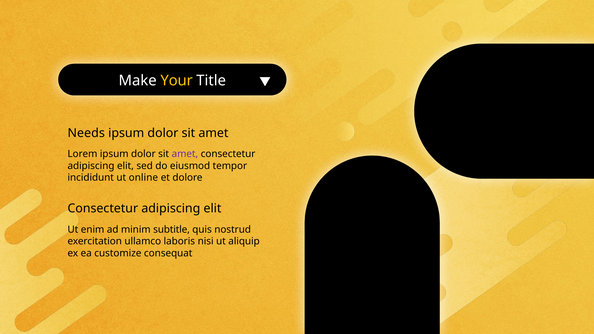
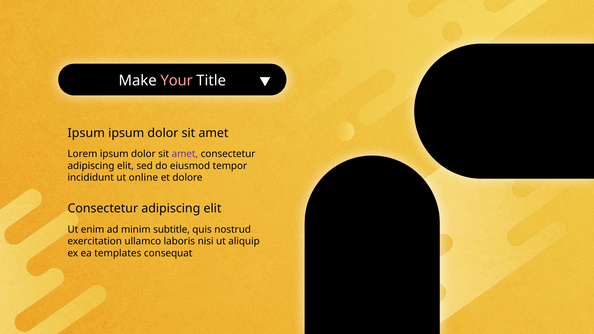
Your colour: yellow -> pink (177, 81)
Needs: Needs -> Ipsum (86, 133)
customize: customize -> templates (118, 253)
